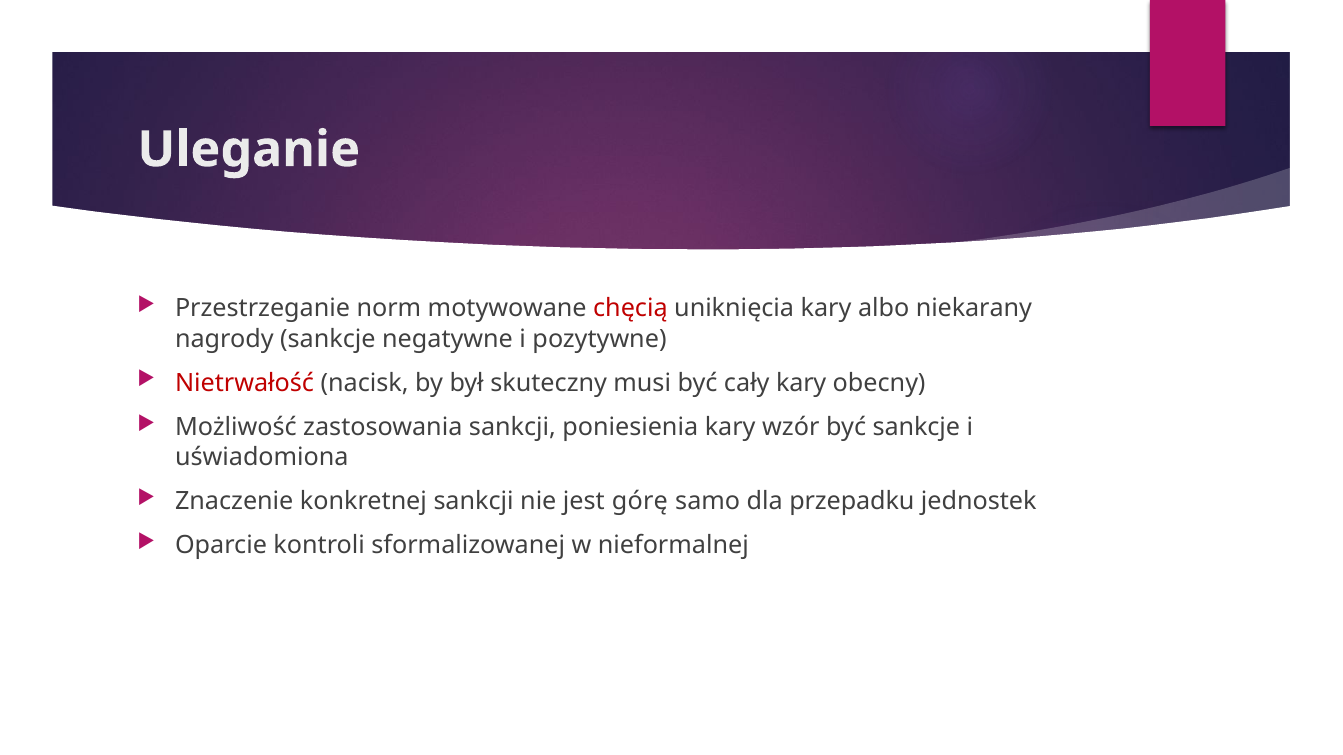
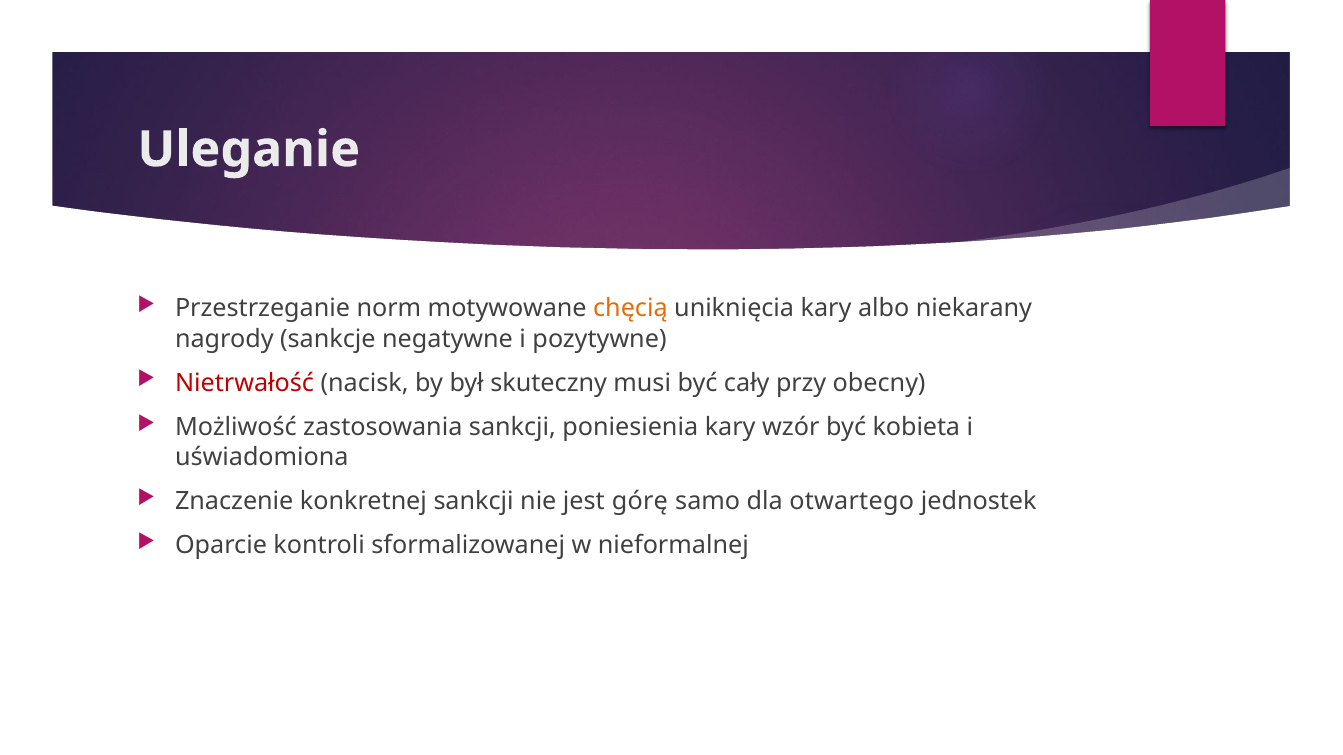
chęcią colour: red -> orange (630, 309)
cały kary: kary -> przy (801, 383)
być sankcje: sankcje -> kobieta (916, 427)
przepadku: przepadku -> otwartego (852, 502)
